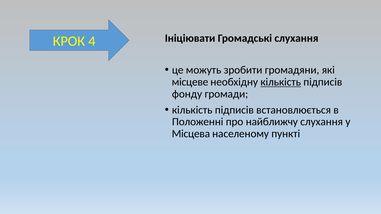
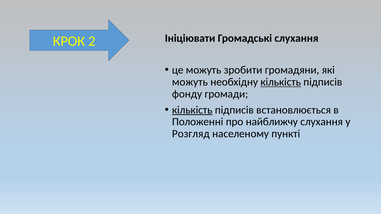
4: 4 -> 2 (92, 41)
місцеве: місцеве -> можуть (190, 82)
кількість underline: none -> present (192, 110)
Місцева: Місцева -> Розгляд (191, 134)
